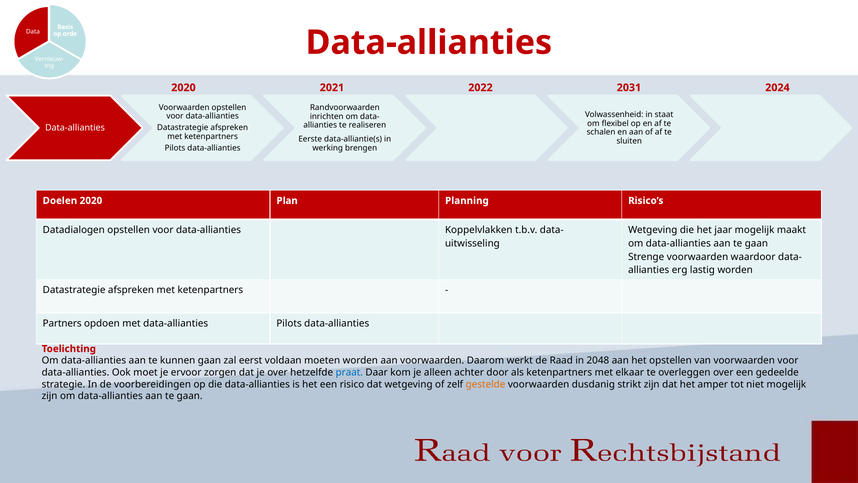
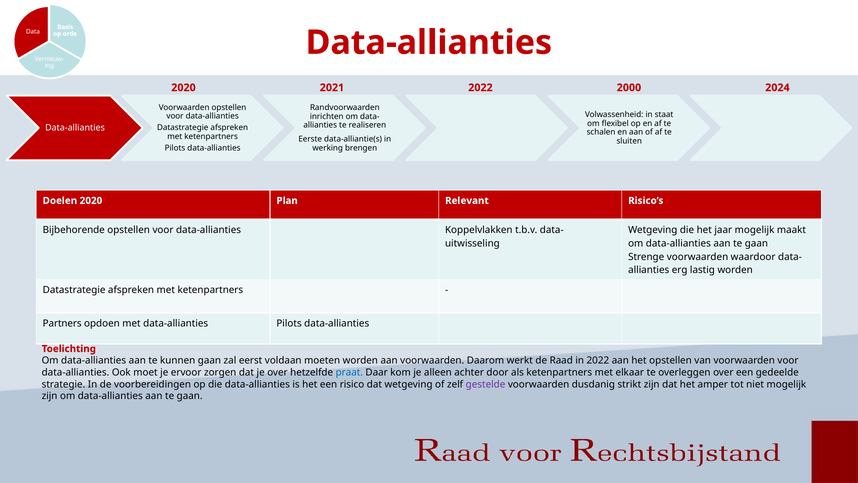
2031: 2031 -> 2000 (629, 88)
Planning: Planning -> Relevant (467, 200)
Datadialogen: Datadialogen -> Bijbehorende (74, 230)
in 2048: 2048 -> 2022 (598, 360)
gestelde colour: orange -> purple (486, 384)
